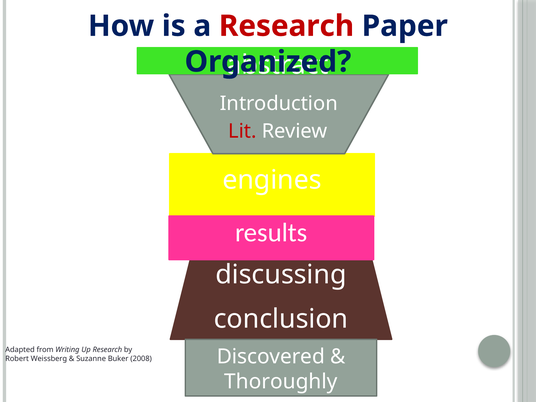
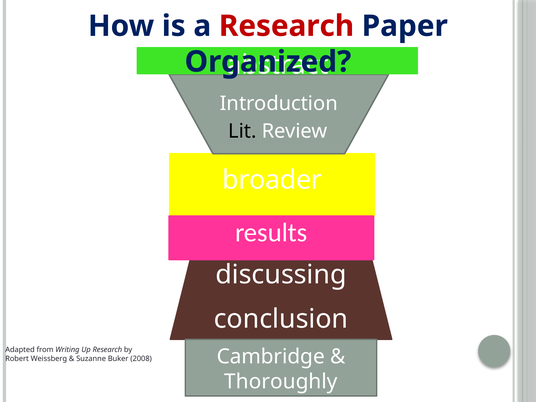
Lit colour: red -> black (242, 131)
engines: engines -> broader (272, 180)
Discovered: Discovered -> Cambridge (271, 357)
